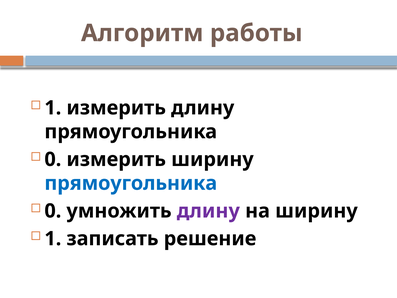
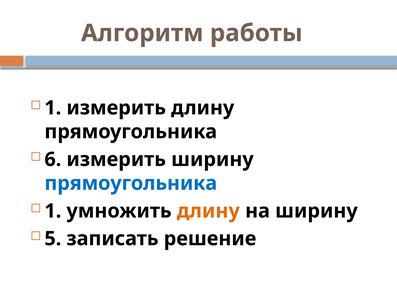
0: 0 -> 6 (53, 159)
0: 0 -> 1 (53, 211)
длину colour: purple -> orange (208, 211)
1: 1 -> 5 (53, 238)
